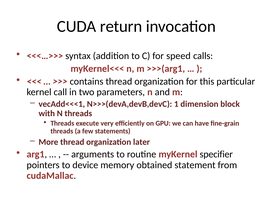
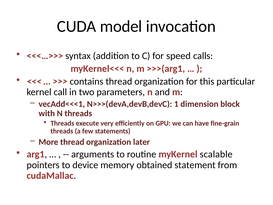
return: return -> model (121, 26)
specifier: specifier -> scalable (216, 154)
